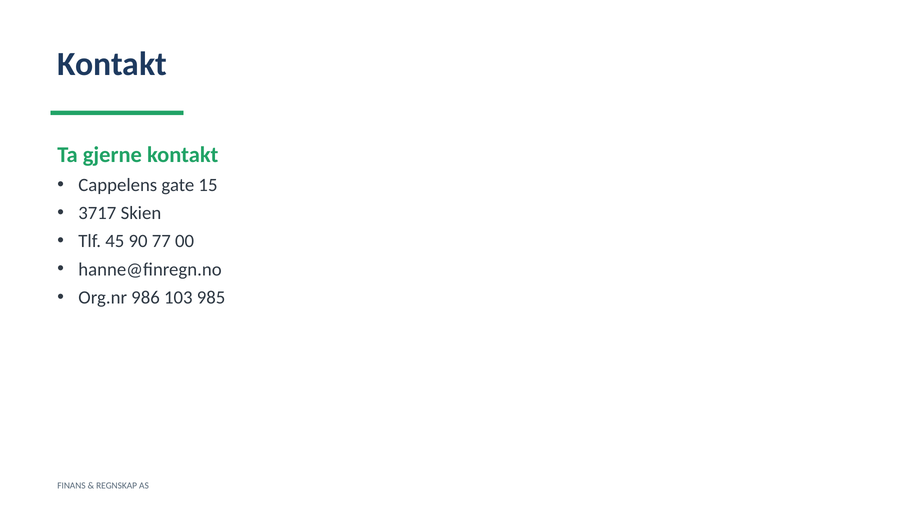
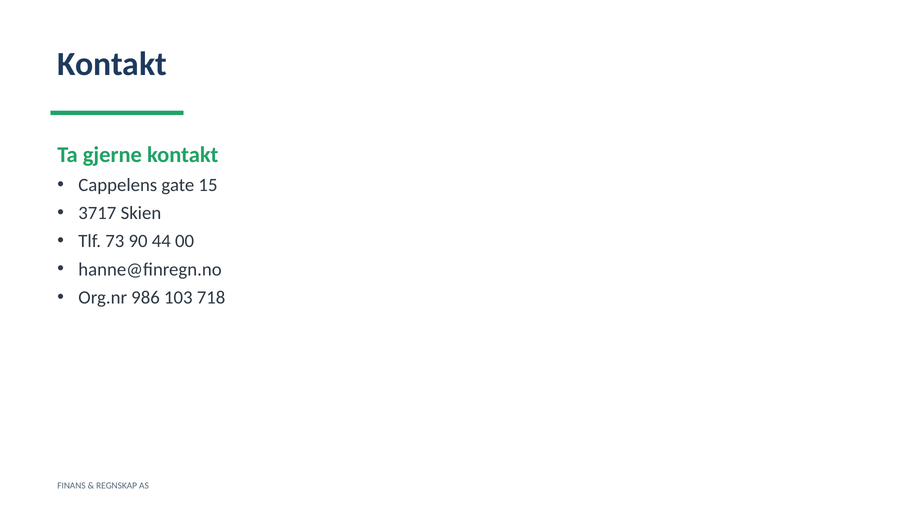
45: 45 -> 73 (115, 241)
77: 77 -> 44 (161, 241)
985: 985 -> 718 (211, 298)
